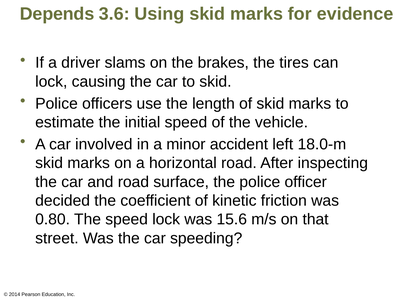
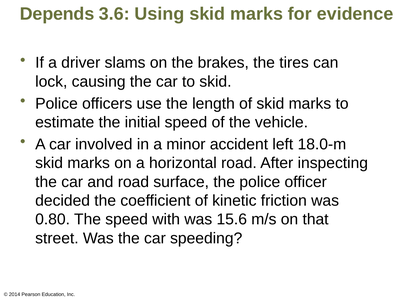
speed lock: lock -> with (166, 220)
